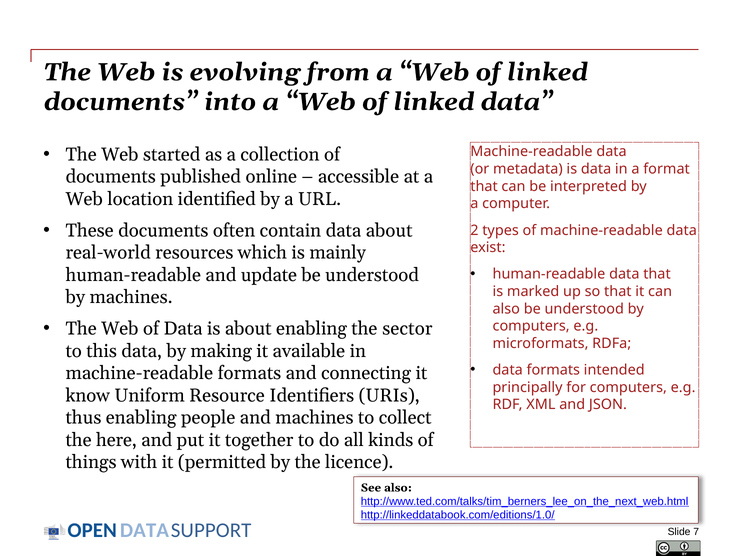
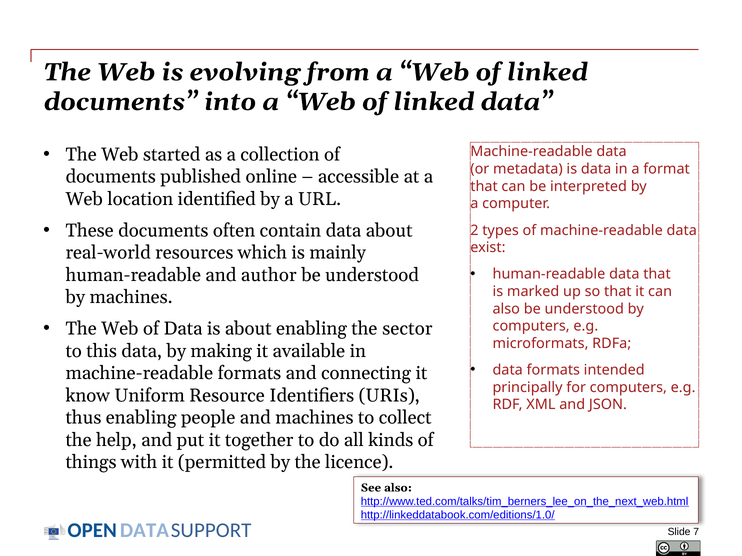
update: update -> author (269, 275)
here: here -> help (116, 440)
